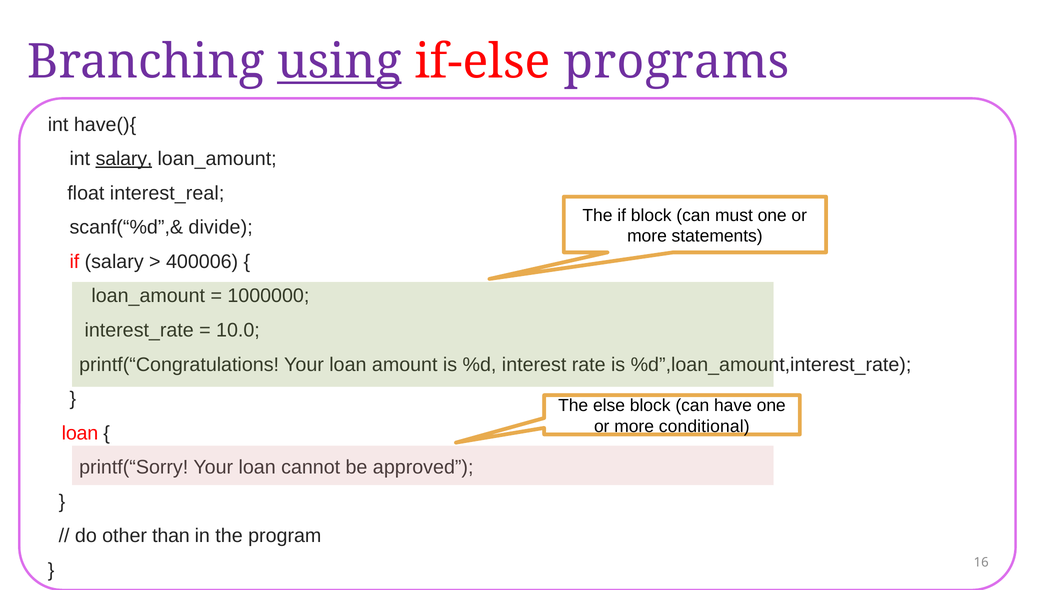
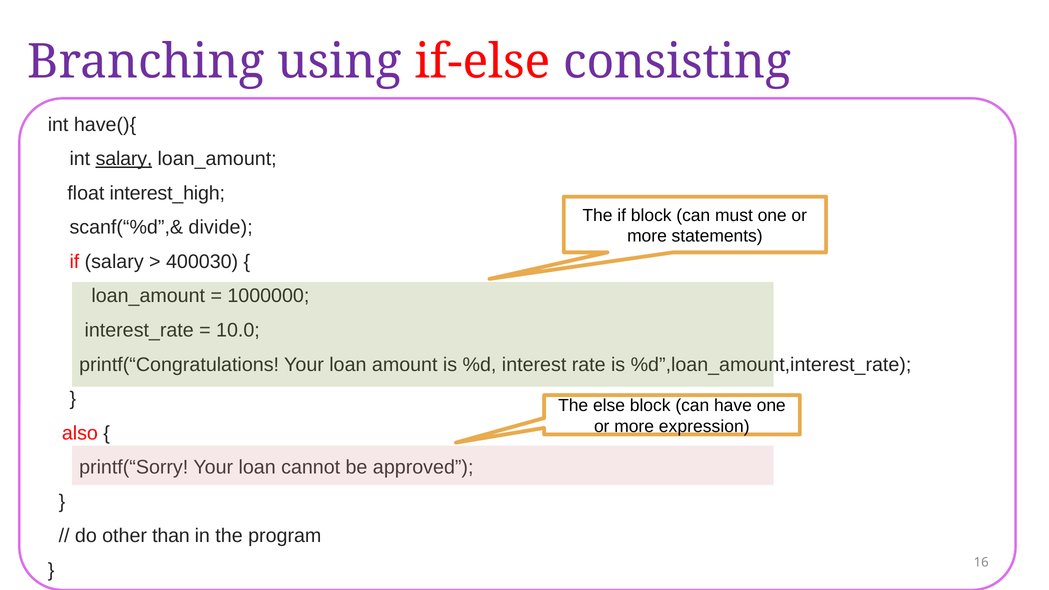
using underline: present -> none (339, 62)
programs: programs -> consisting (677, 62)
interest_real: interest_real -> interest_high (167, 193)
400006: 400006 -> 400030 (202, 262)
conditional: conditional -> expression (704, 427)
loan: loan -> also (80, 433)
